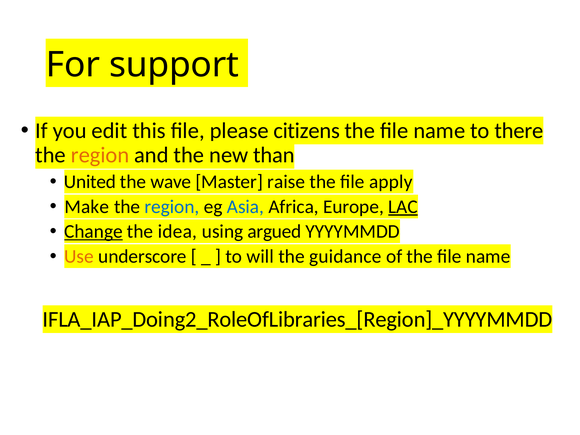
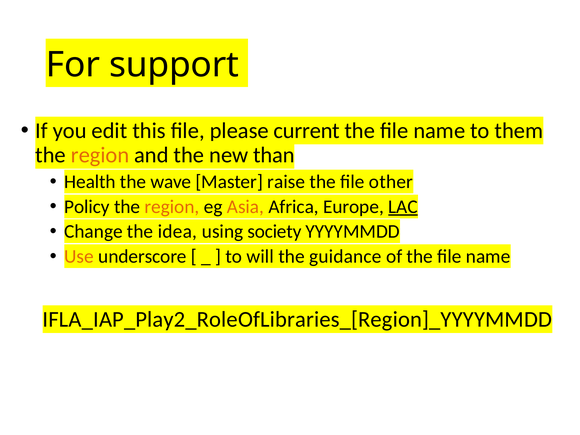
citizens: citizens -> current (307, 131)
there: there -> them (519, 131)
United: United -> Health (90, 182)
apply: apply -> other (391, 182)
Make: Make -> Policy (87, 207)
region colour: blue -> orange (172, 207)
Asia colour: blue -> orange (245, 207)
Change underline: present -> none (93, 232)
argued: argued -> society (274, 232)
IFLA_IAP_Doing2_RoleOfLibraries_[Region]_YYYYMMDD: IFLA_IAP_Doing2_RoleOfLibraries_[Region]_YYYYMMDD -> IFLA_IAP_Play2_RoleOfLibraries_[Region]_YYYYMMDD (297, 320)
